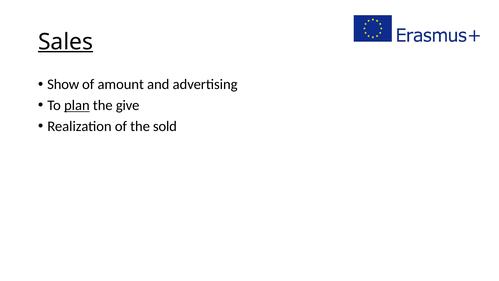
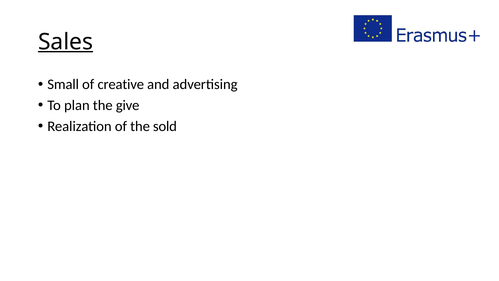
Show: Show -> Small (63, 84)
amount: amount -> creative (121, 84)
plan underline: present -> none (77, 105)
